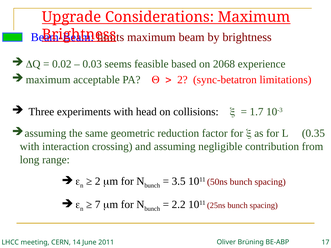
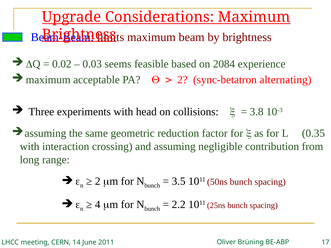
2068: 2068 -> 2084 (224, 64)
limitations: limitations -> alternating (285, 80)
1.7: 1.7 -> 3.8 (257, 112)
7: 7 -> 4 (98, 205)
